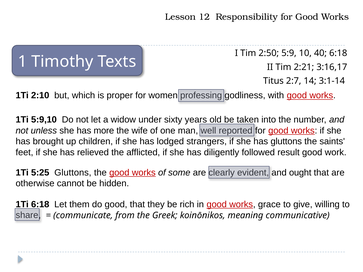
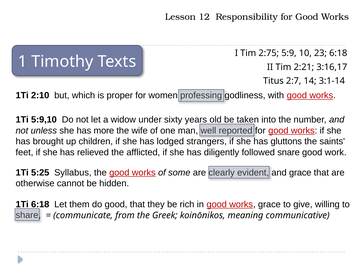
2:50: 2:50 -> 2:75 (269, 53)
40: 40 -> 23 (320, 53)
result: result -> snare (289, 152)
5:25 Gluttons: Gluttons -> Syllabus (73, 173)
and ought: ought -> grace (300, 173)
